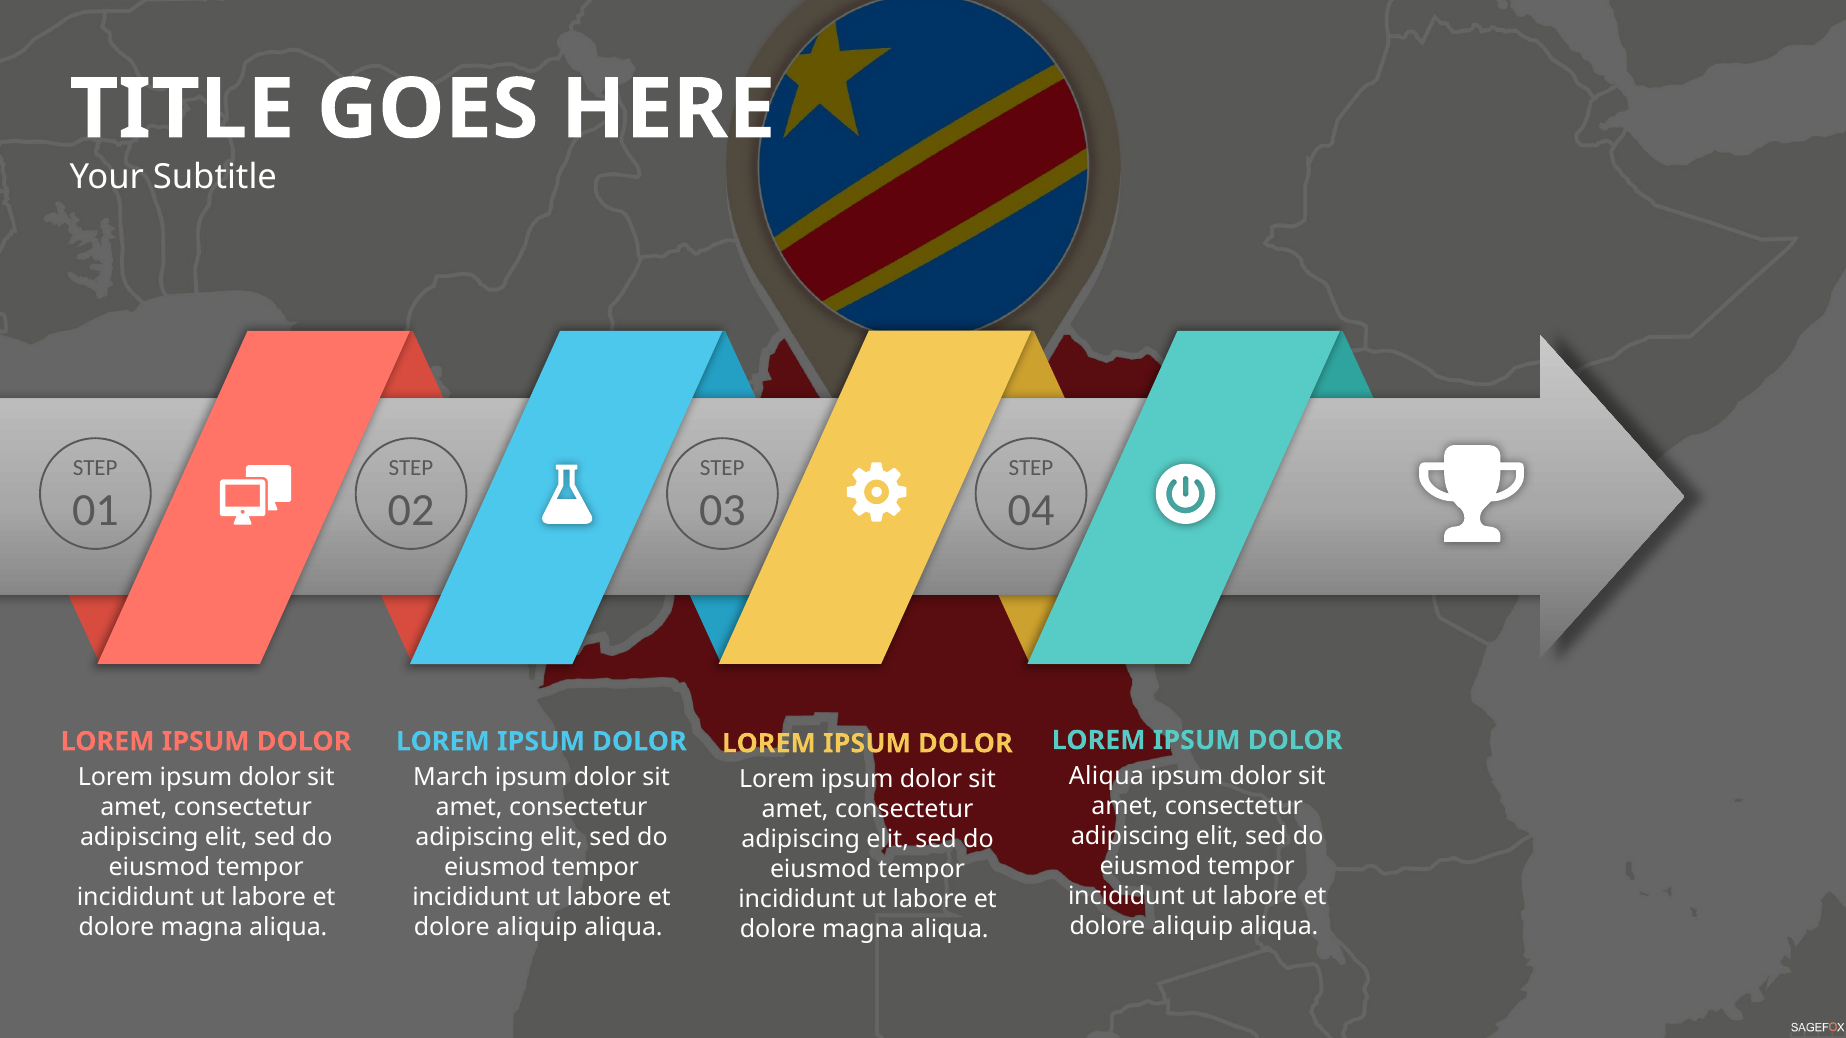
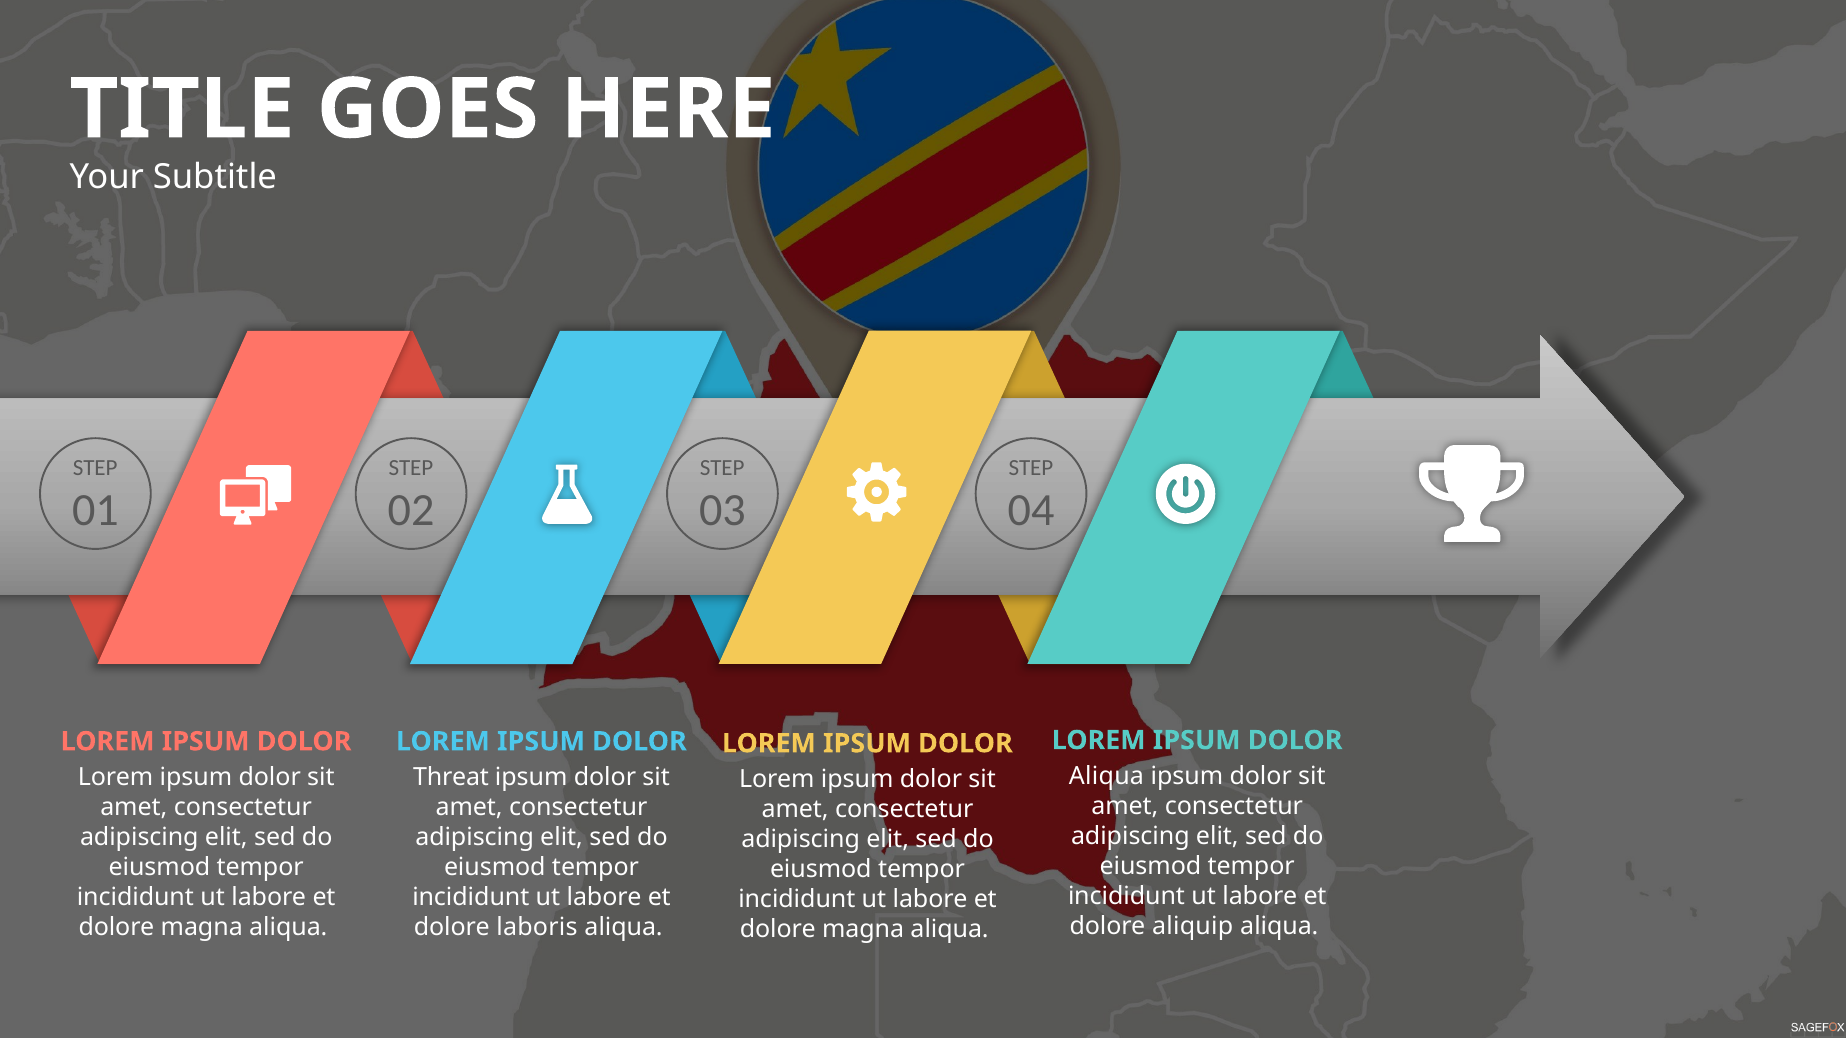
March: March -> Threat (451, 778)
aliquip: aliquip -> laboris (537, 928)
